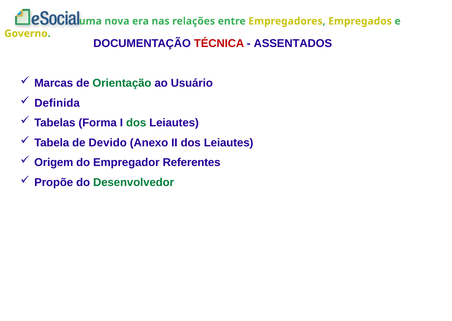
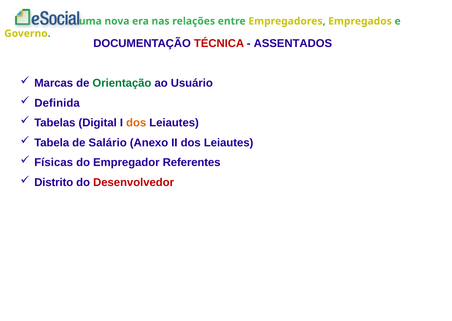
Forma: Forma -> Digital (98, 123)
dos colour: green -> orange (136, 123)
Devido: Devido -> Salário (108, 143)
Origem: Origem -> Físicas (54, 162)
Propõe: Propõe -> Distrito (54, 182)
Desenvolvedor colour: green -> red (134, 182)
